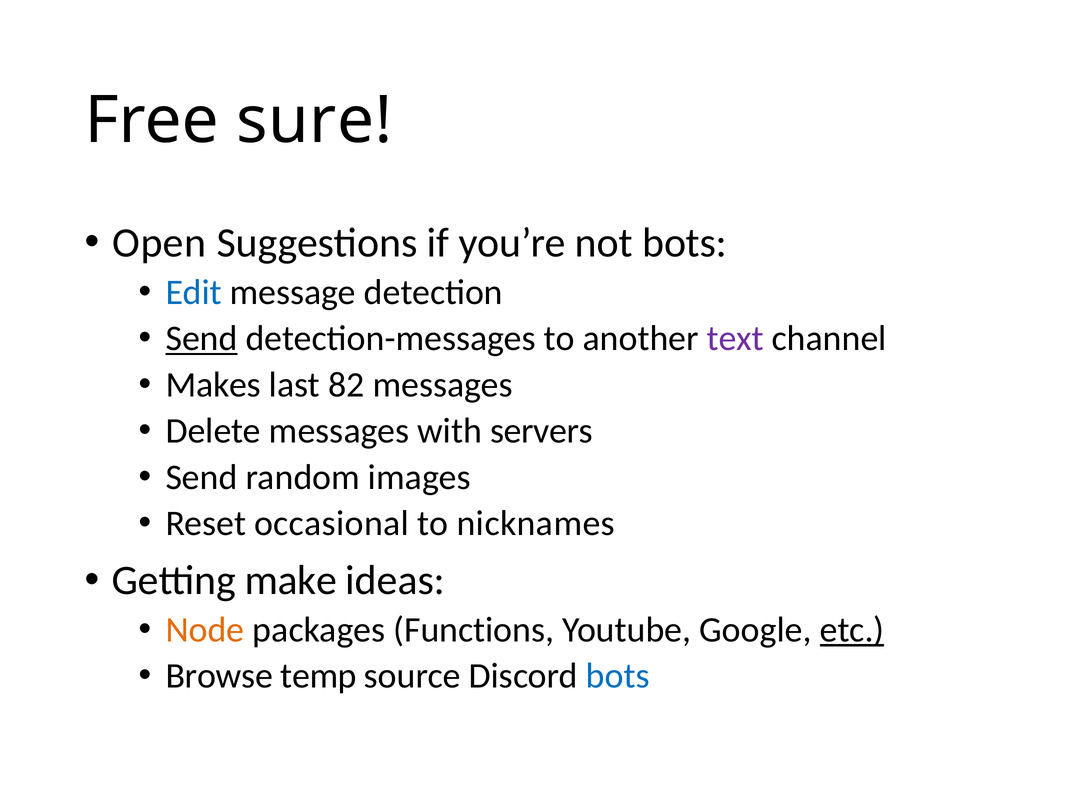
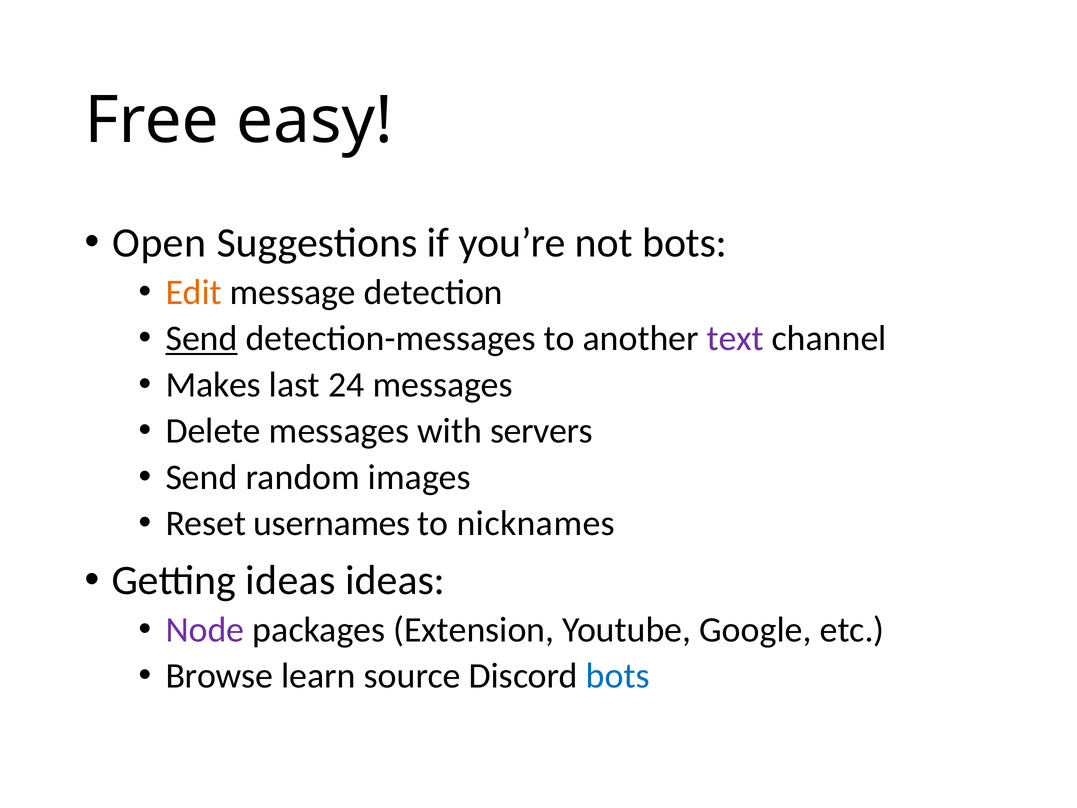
sure: sure -> easy (315, 121)
Edit colour: blue -> orange (194, 292)
82: 82 -> 24 (346, 385)
occasional: occasional -> usernames (332, 523)
Getting make: make -> ideas (290, 580)
Node colour: orange -> purple (205, 630)
Functions: Functions -> Extension (474, 630)
etc underline: present -> none (852, 630)
temp: temp -> learn (318, 676)
